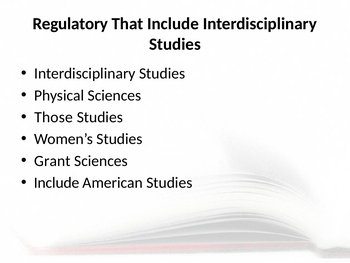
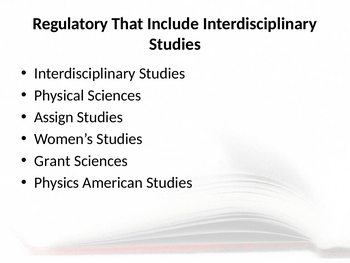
Those: Those -> Assign (54, 117)
Include: Include -> Physics (57, 182)
